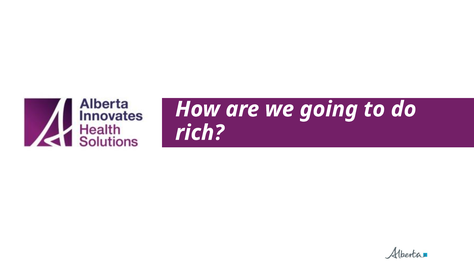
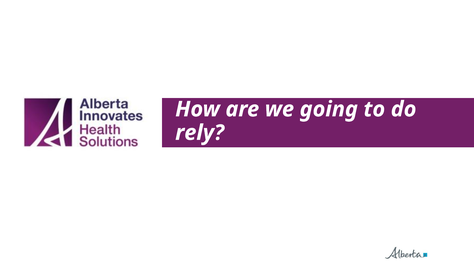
rich: rich -> rely (200, 133)
